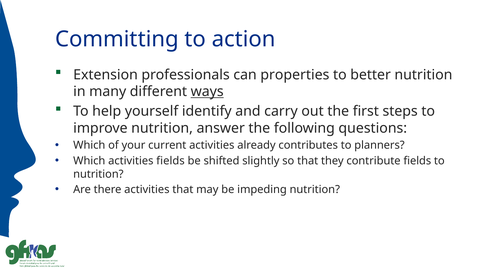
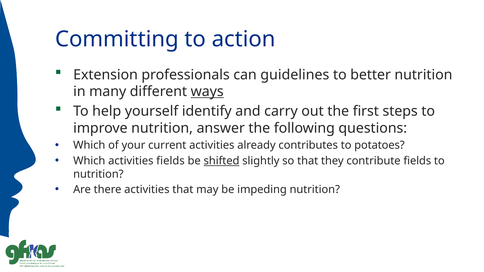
properties: properties -> guidelines (295, 75)
planners: planners -> potatoes (379, 145)
shifted underline: none -> present (222, 161)
